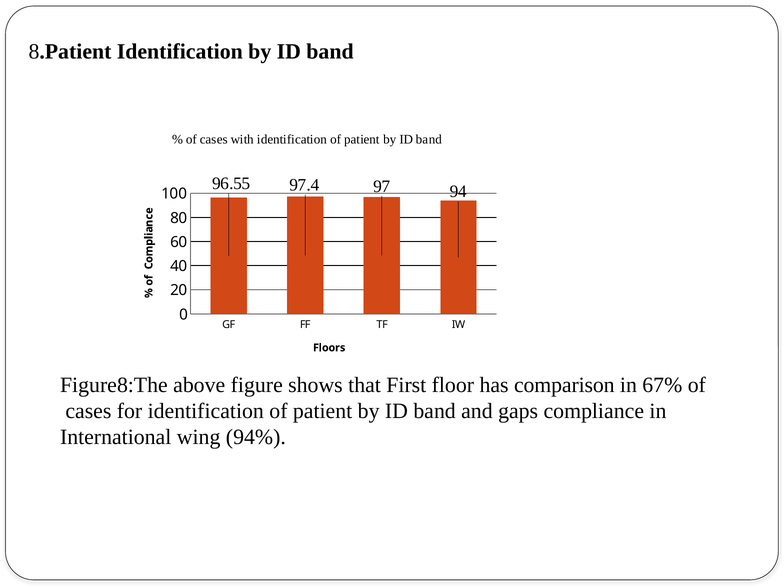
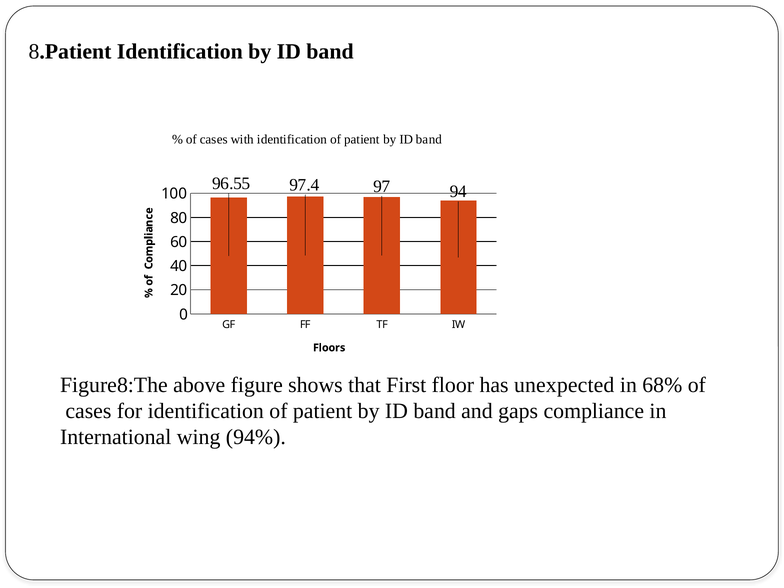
comparison: comparison -> unexpected (564, 385)
67%: 67% -> 68% (662, 385)
